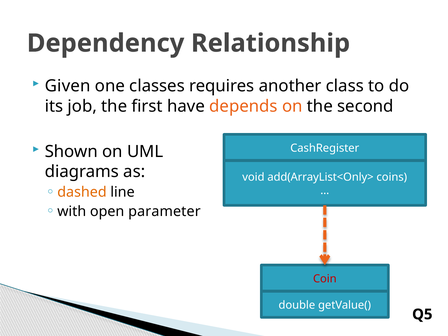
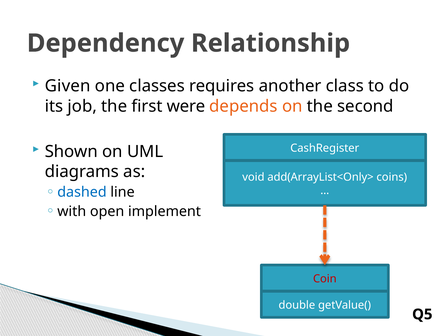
have: have -> were (186, 106)
dashed colour: orange -> blue (82, 192)
parameter: parameter -> implement (165, 211)
